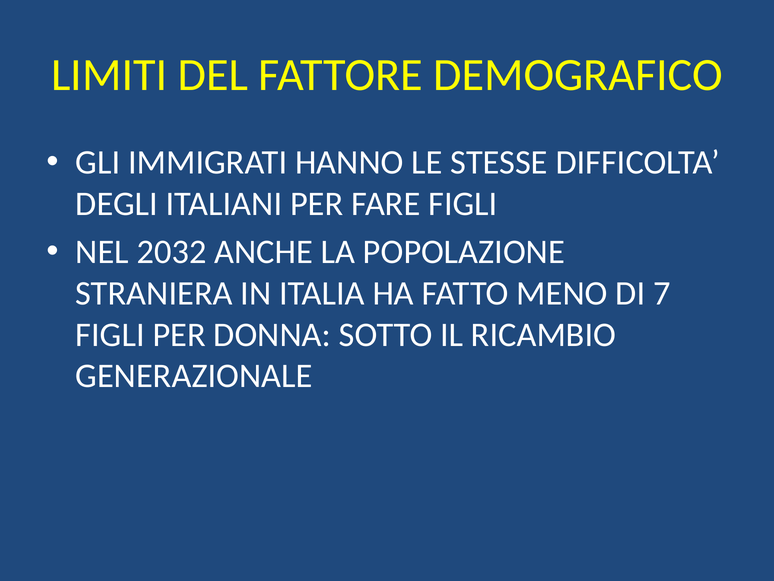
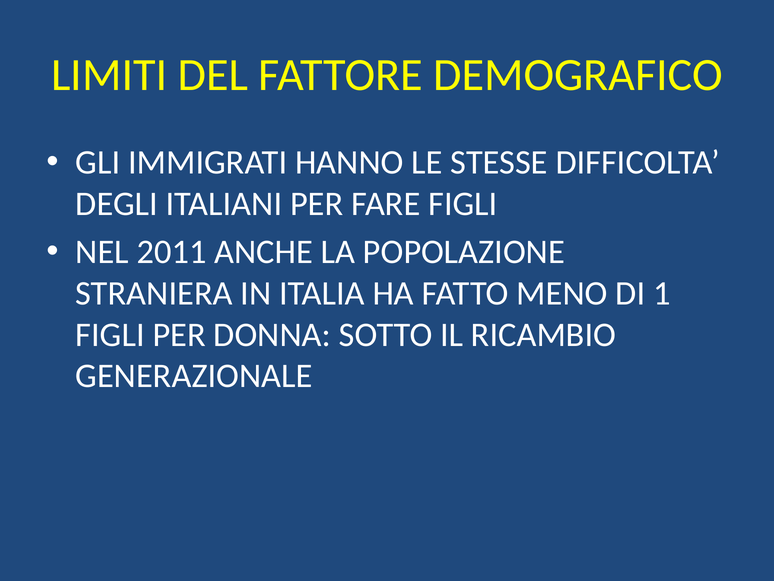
2032: 2032 -> 2011 (172, 252)
7: 7 -> 1 (662, 293)
